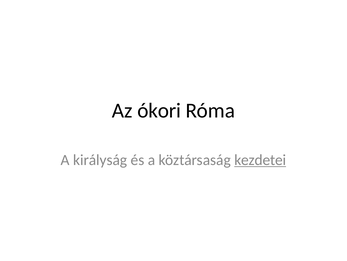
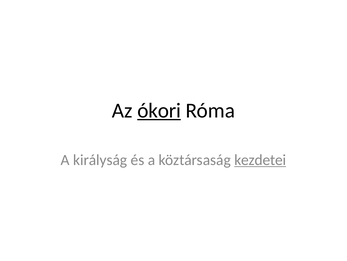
ókori underline: none -> present (159, 110)
